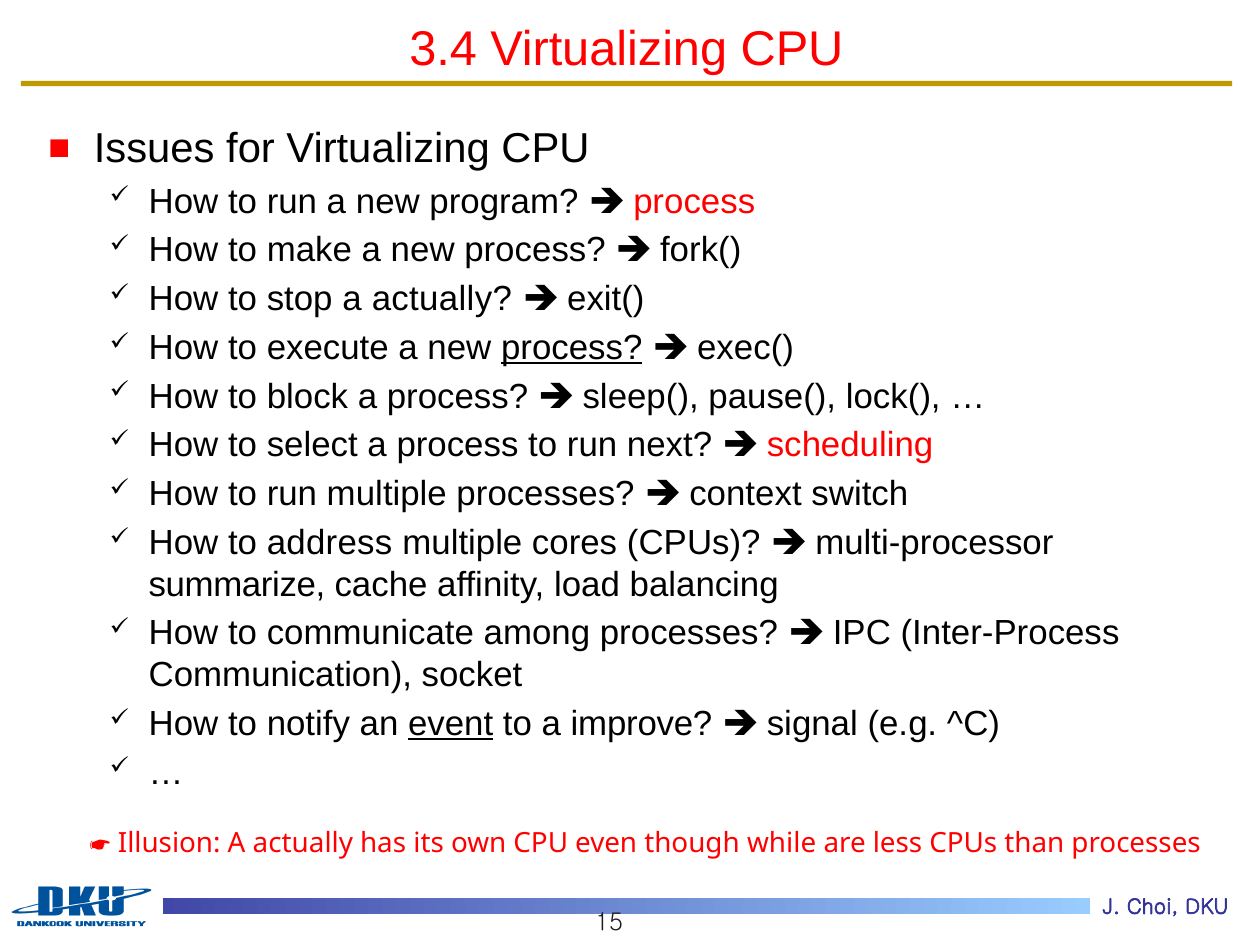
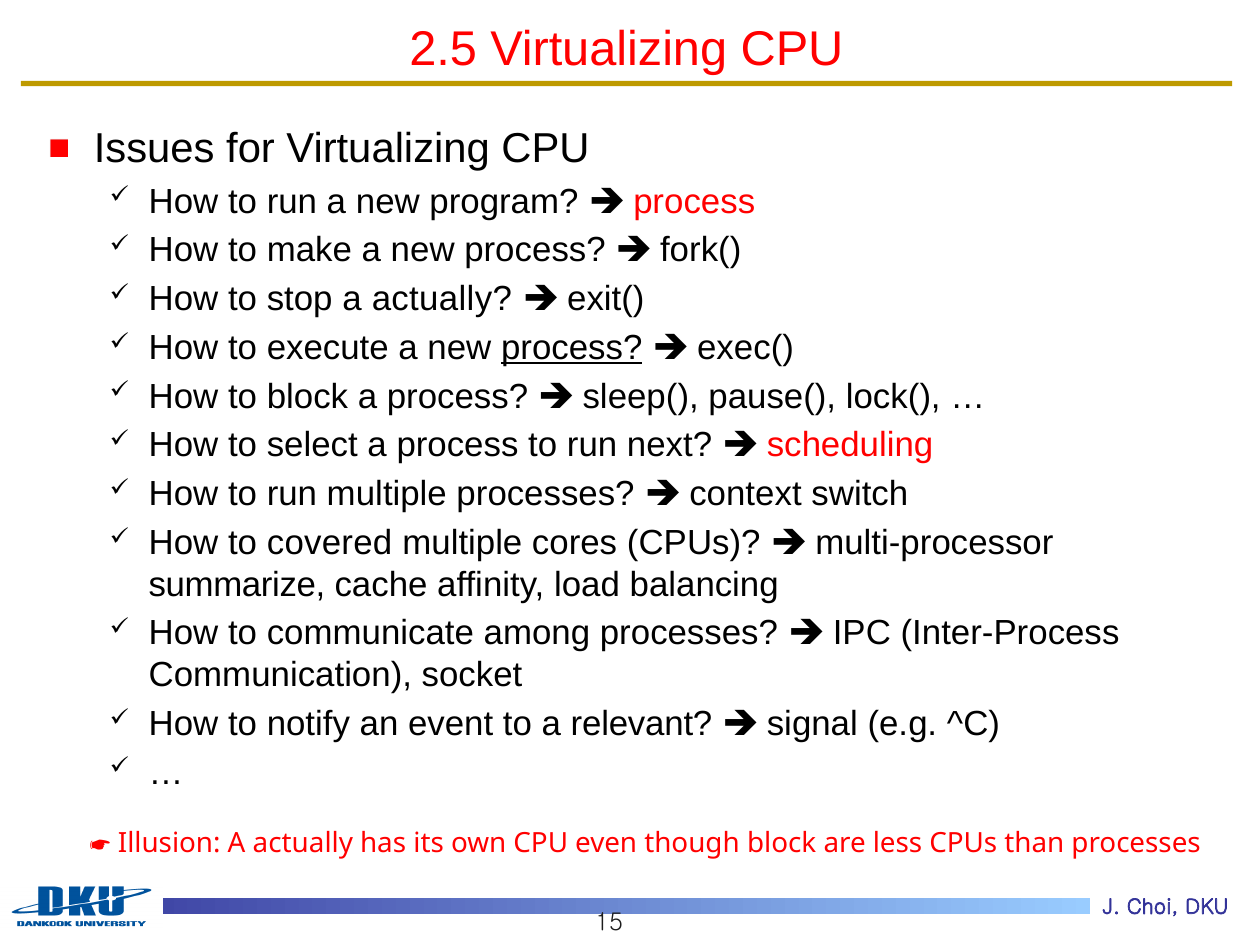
3.4: 3.4 -> 2.5 (443, 49)
address: address -> covered (330, 543)
event underline: present -> none (451, 724)
improve: improve -> relevant (642, 724)
though while: while -> block (782, 843)
